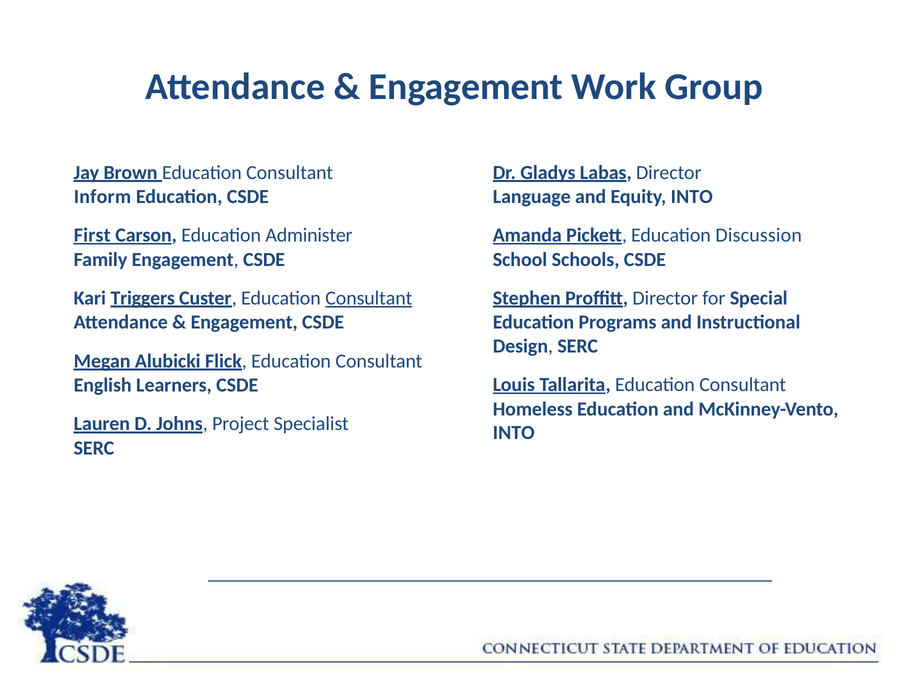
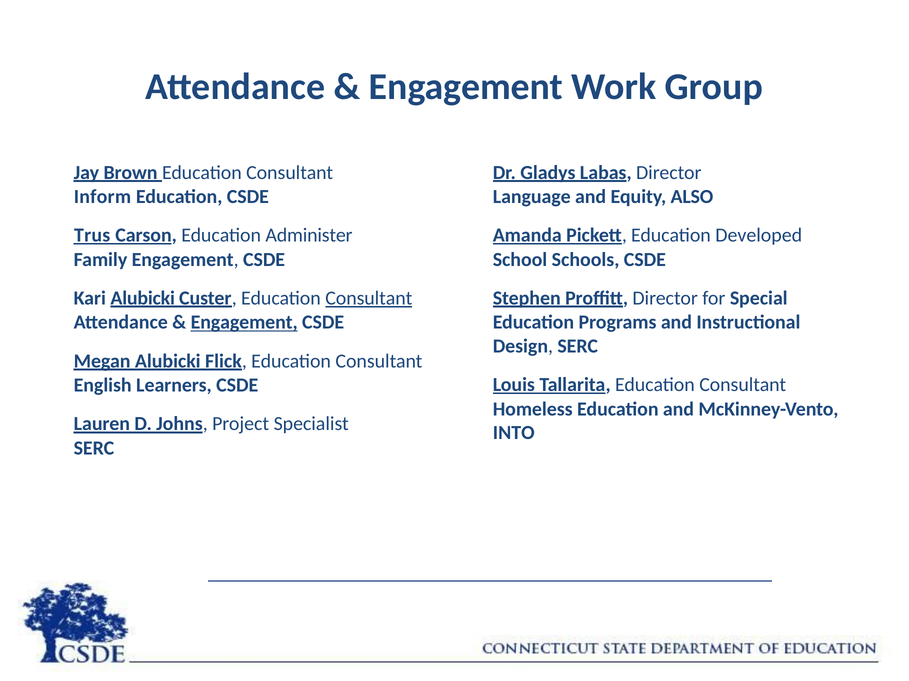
Equity INTO: INTO -> ALSO (692, 197)
First: First -> Trus (92, 236)
Discussion: Discussion -> Developed (759, 236)
Kari Triggers: Triggers -> Alubicki (143, 299)
Engagement underline: none -> present (244, 323)
